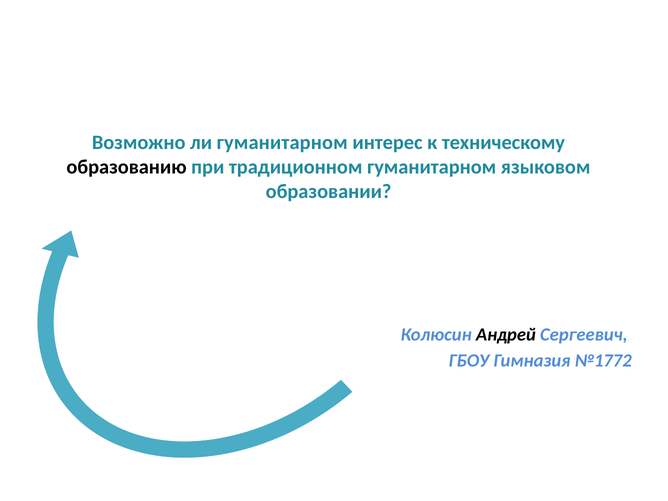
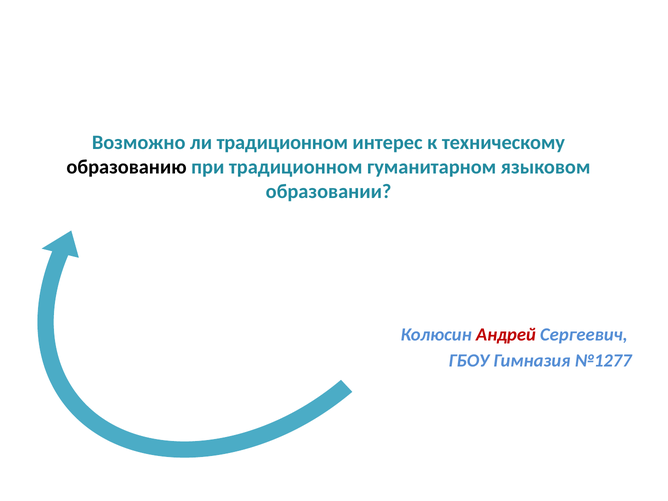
ли гуманитарном: гуманитарном -> традиционном (282, 143)
Андрей colour: black -> red (506, 335)
№1772: №1772 -> №1277 (603, 361)
